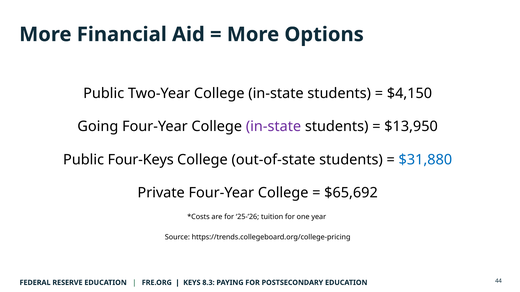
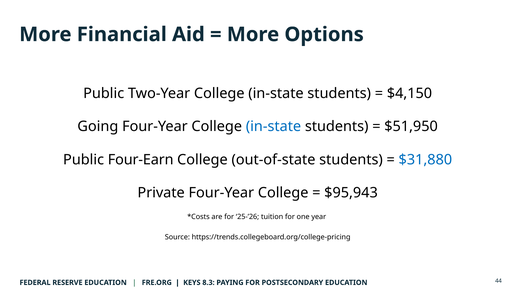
in-state colour: purple -> blue (273, 127)
$13,950: $13,950 -> $51,950 (411, 127)
Four-Keys: Four-Keys -> Four-Earn (141, 160)
$65,692: $65,692 -> $95,943 (351, 193)
